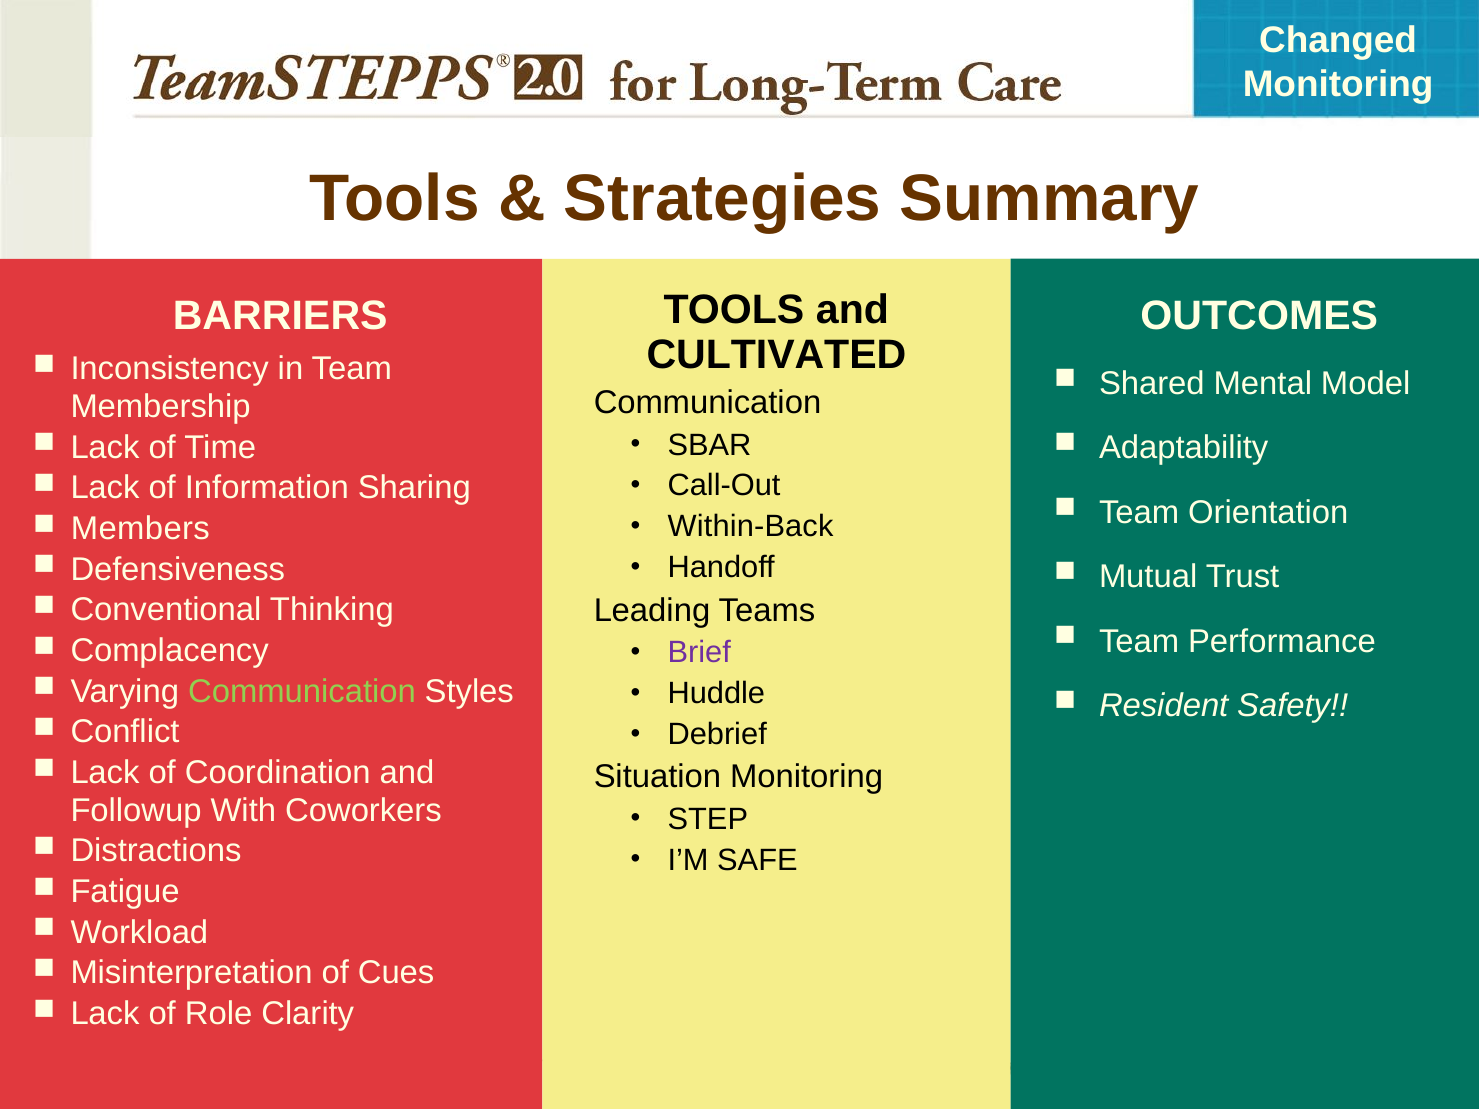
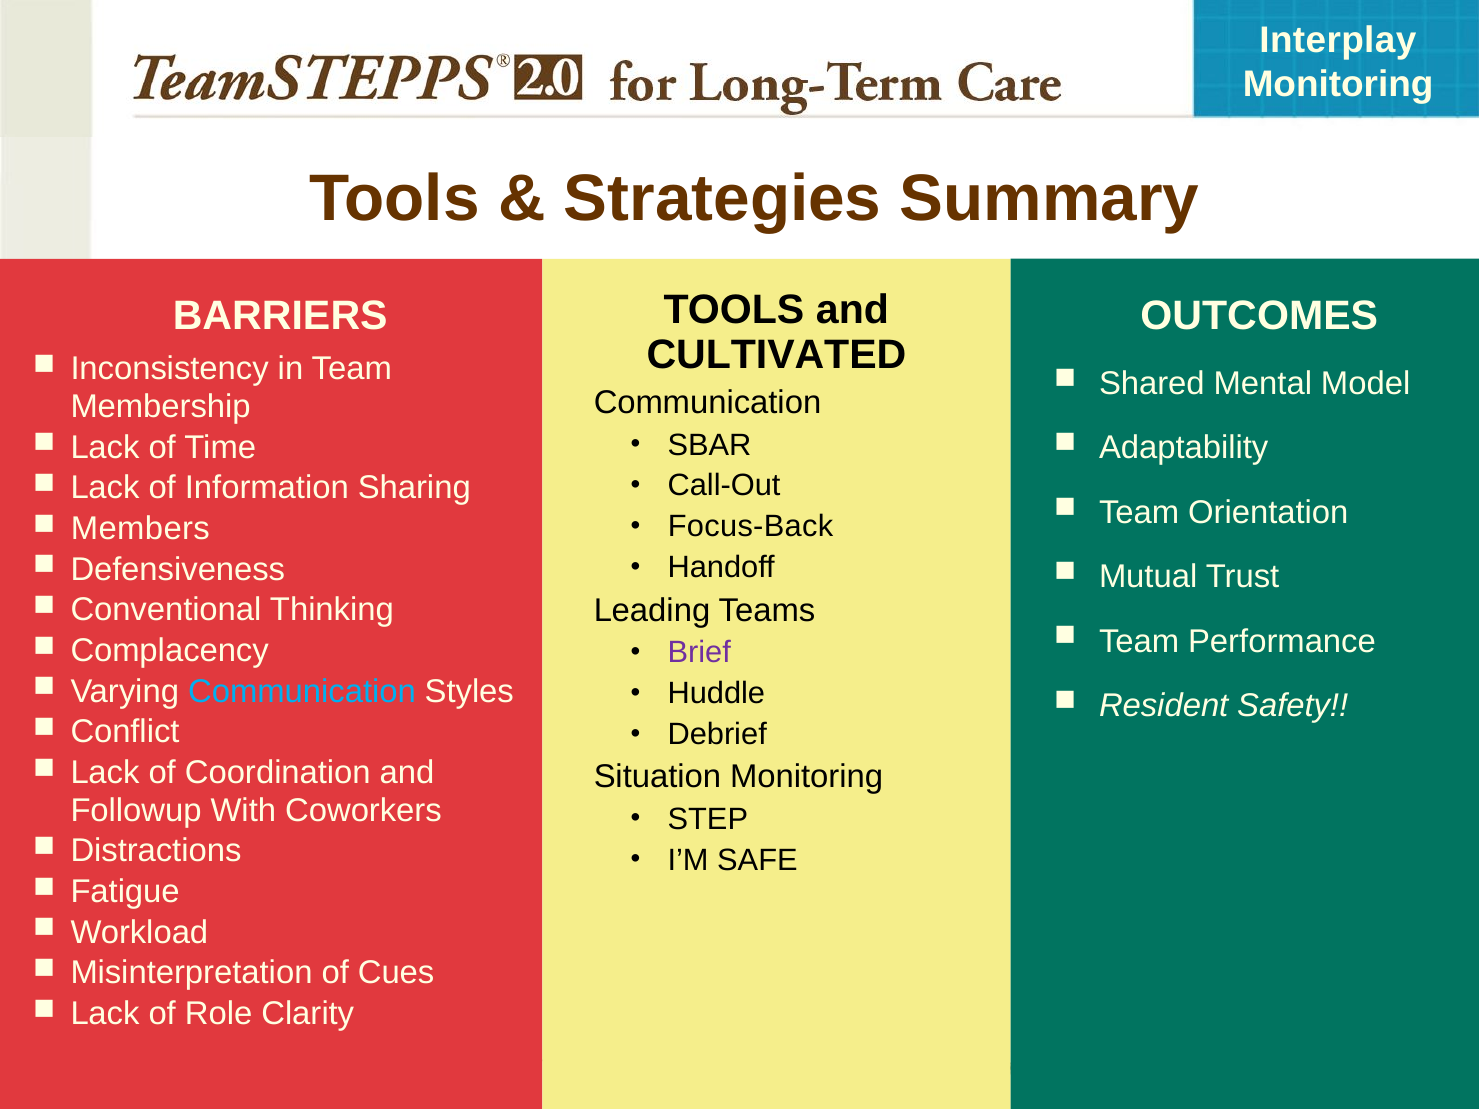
Changed: Changed -> Interplay (1338, 40)
Within-Back: Within-Back -> Focus-Back (751, 527)
Communication colour: light green -> light blue (302, 692)
